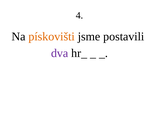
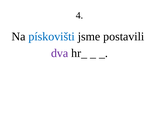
pískovišti colour: orange -> blue (52, 37)
